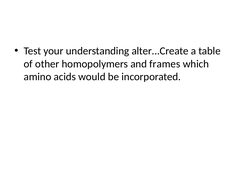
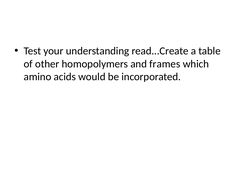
alter...Create: alter...Create -> read...Create (160, 51)
